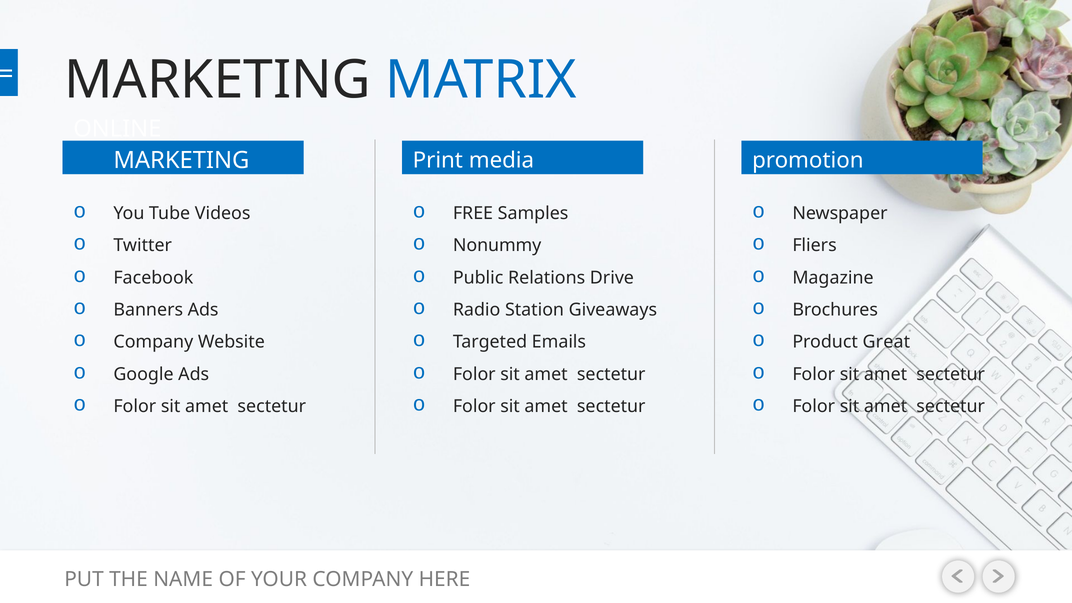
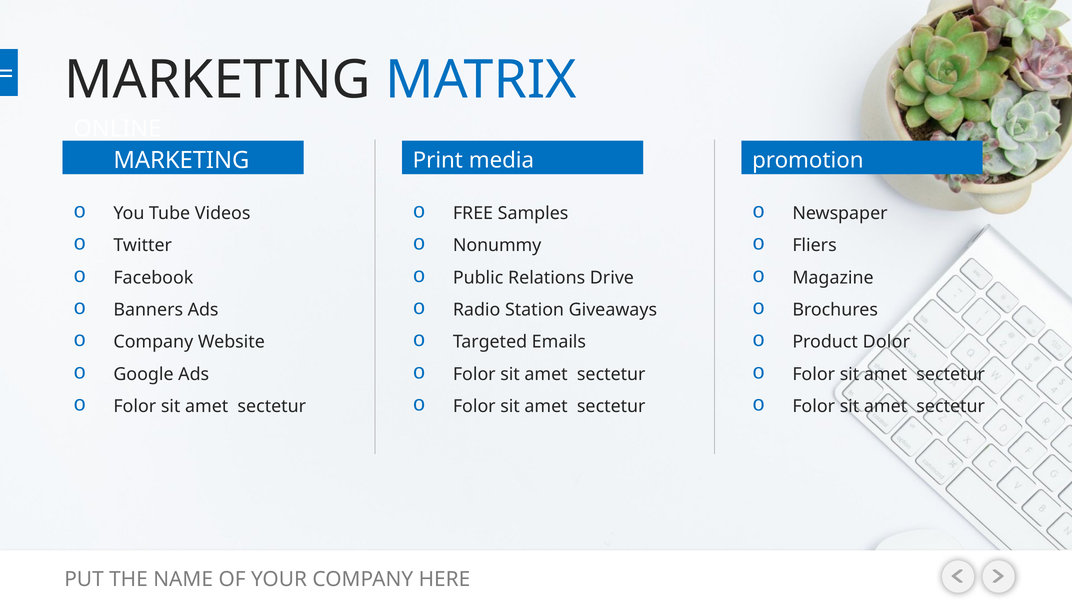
Great: Great -> Dolor (886, 342)
